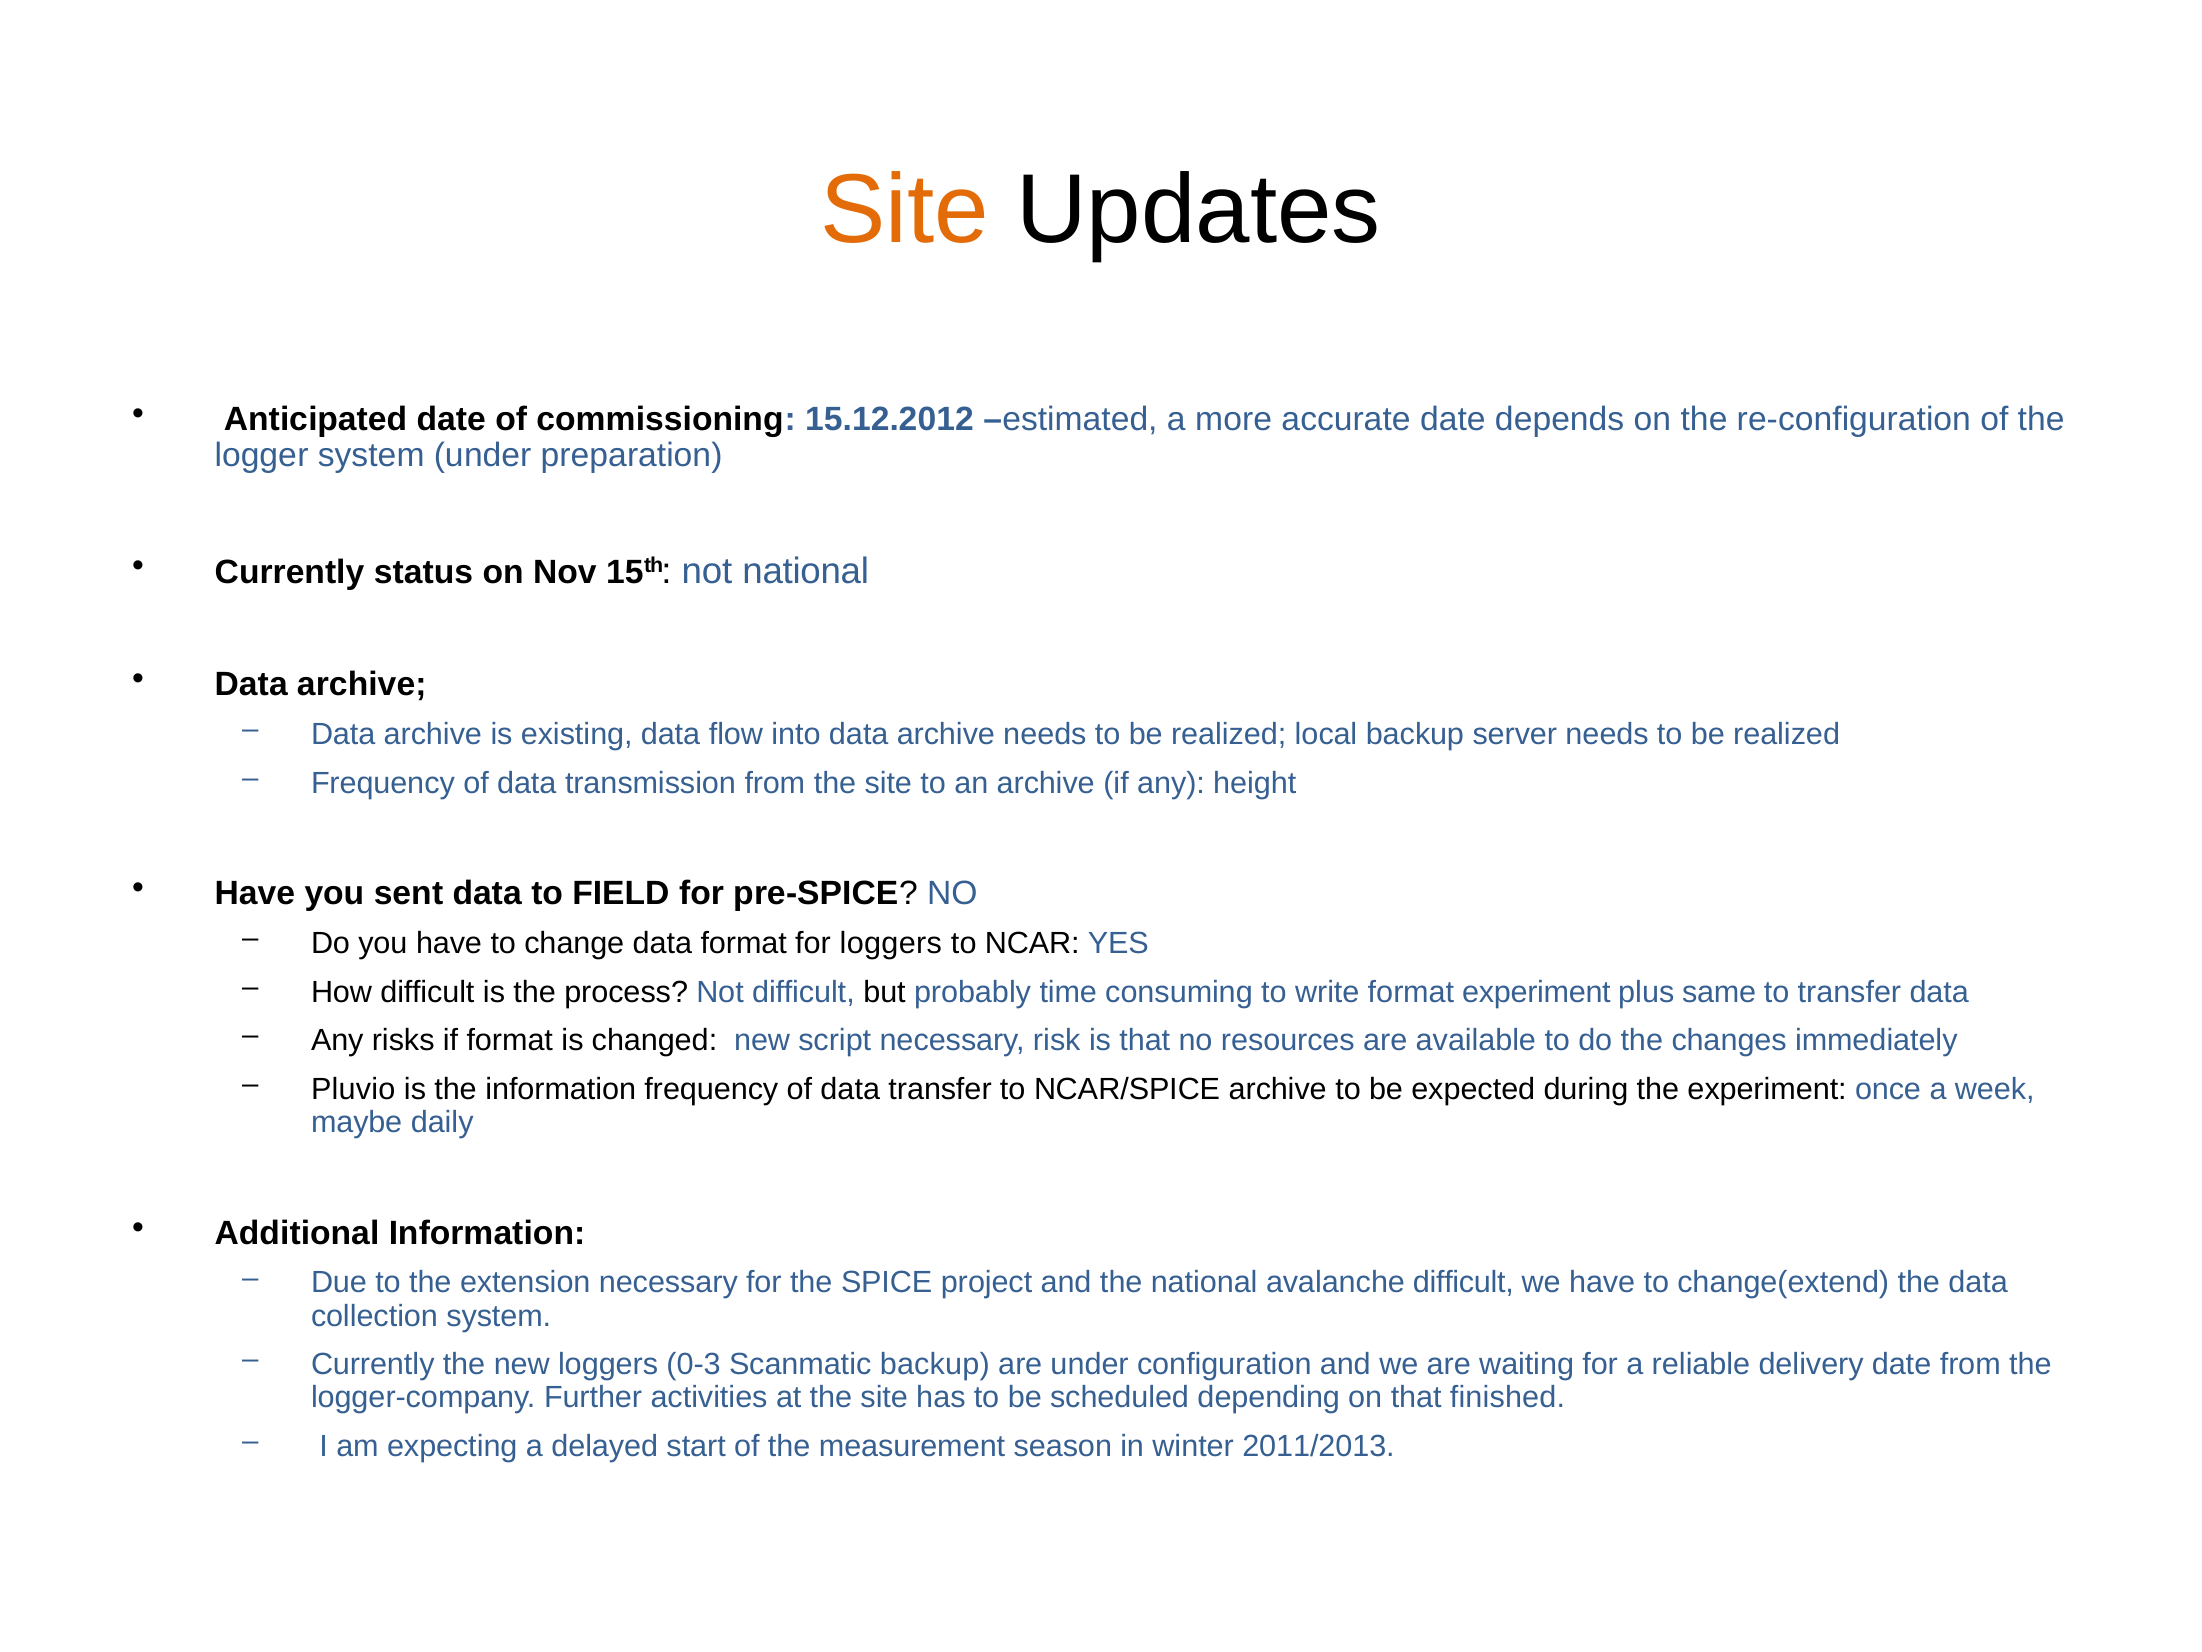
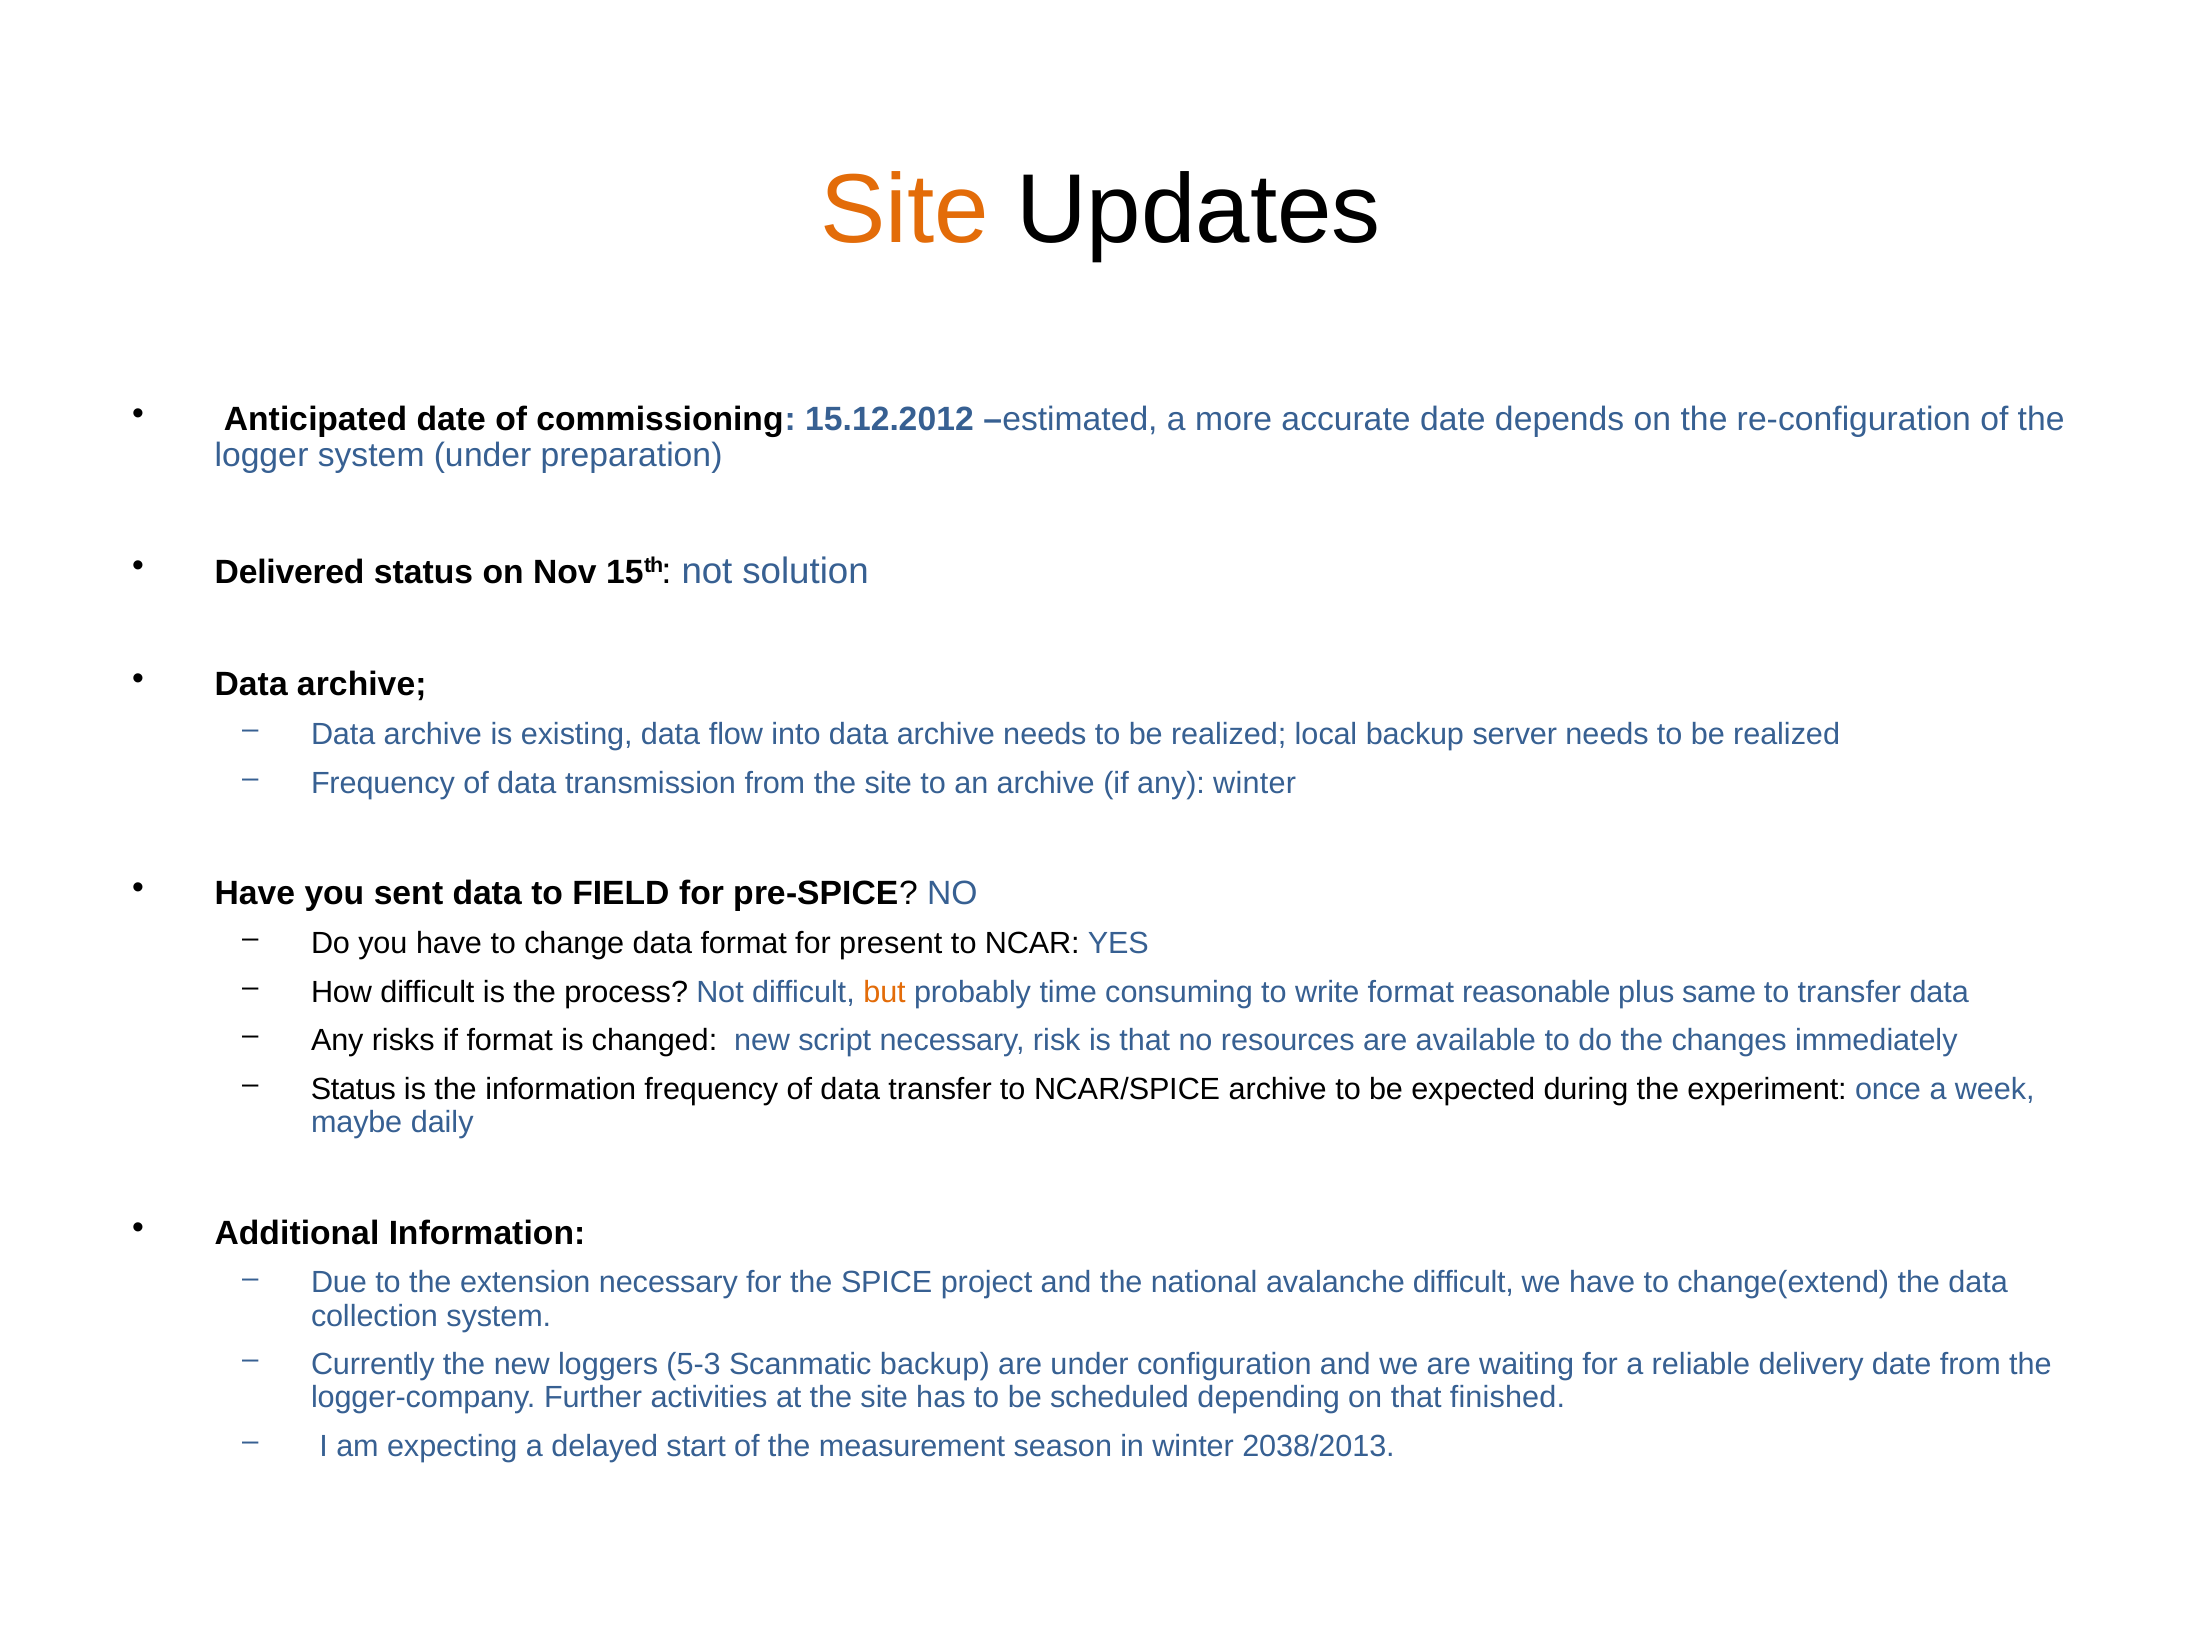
Currently: Currently -> Delivered (290, 572)
not national: national -> solution (806, 571)
any height: height -> winter (1255, 783)
for loggers: loggers -> present (891, 943)
but colour: black -> orange (885, 992)
format experiment: experiment -> reasonable (1536, 992)
Pluvio: Pluvio -> Status (353, 1089)
0-3: 0-3 -> 5-3 (694, 1364)
2011/2013: 2011/2013 -> 2038/2013 (1318, 1446)
